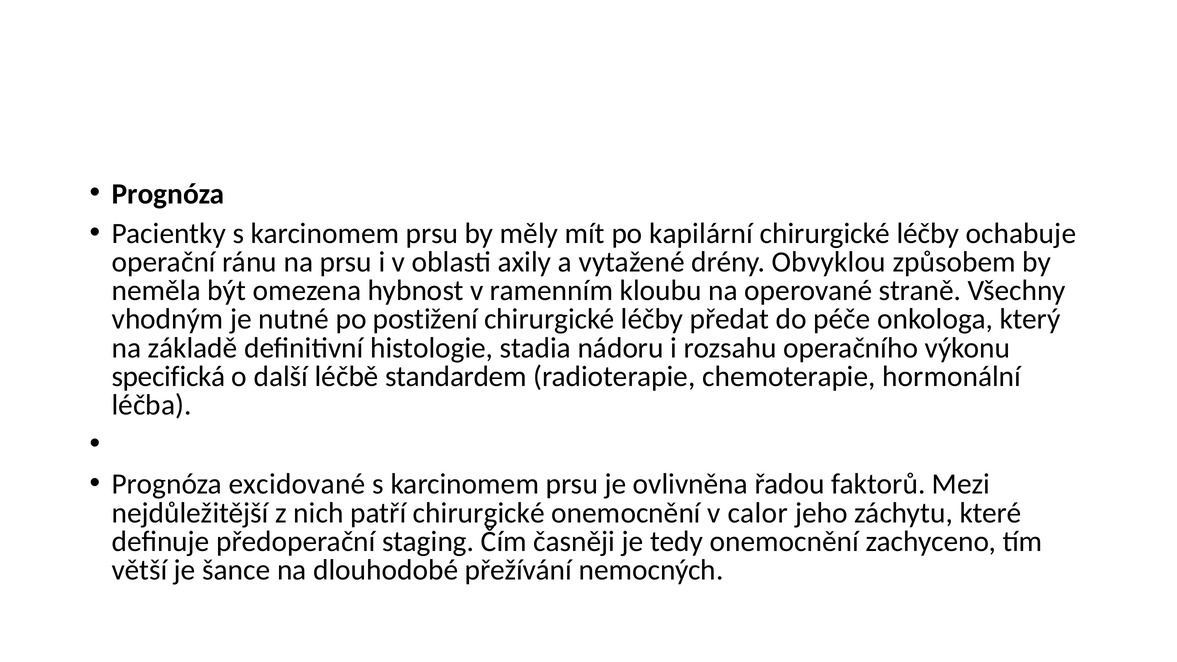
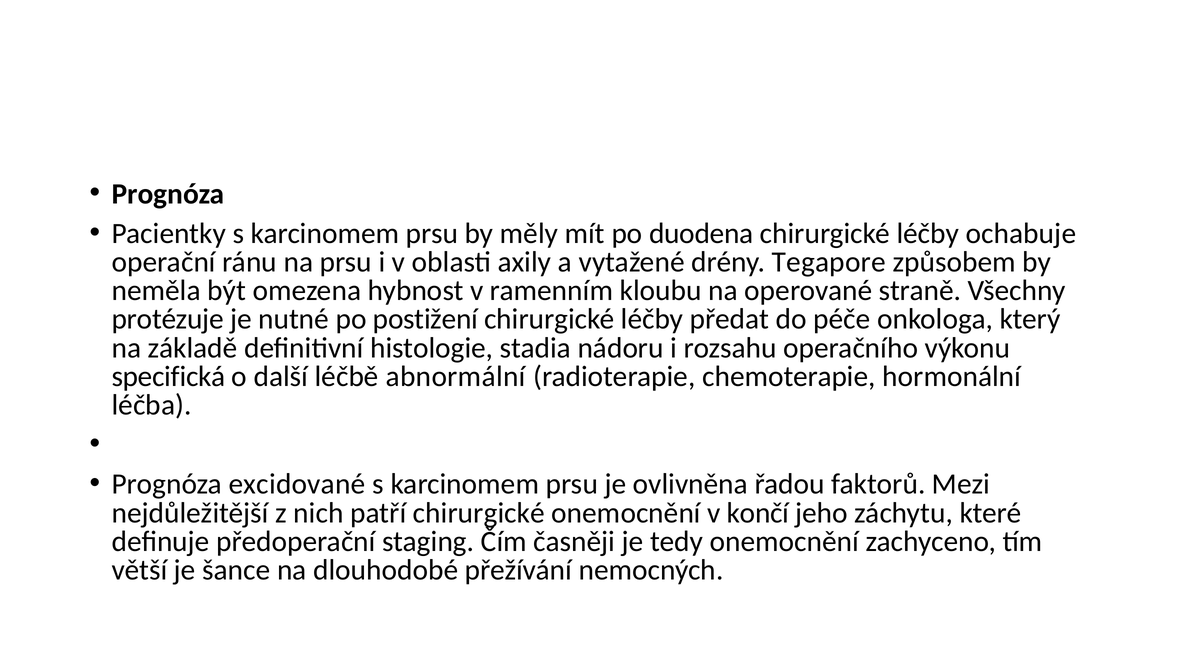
kapilární: kapilární -> duodena (701, 233)
Obvyklou: Obvyklou -> Tegapore (829, 262)
vhodným: vhodným -> protézuje (168, 319)
standardem: standardem -> abnormální (456, 376)
calor: calor -> končí (758, 513)
